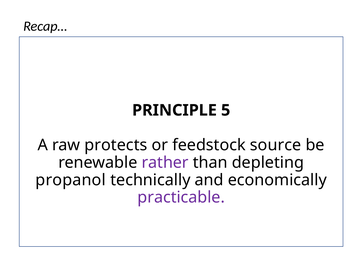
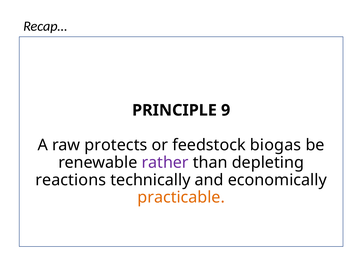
5: 5 -> 9 (226, 110)
source: source -> biogas (276, 145)
propanol: propanol -> reactions (71, 180)
practicable colour: purple -> orange (181, 198)
